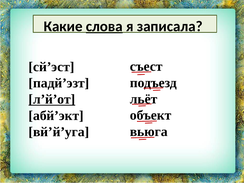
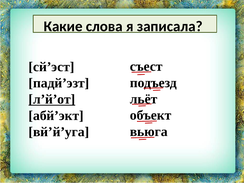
слова underline: present -> none (104, 26)
